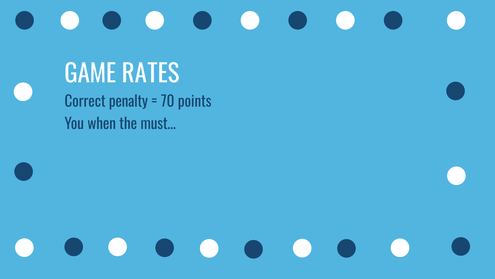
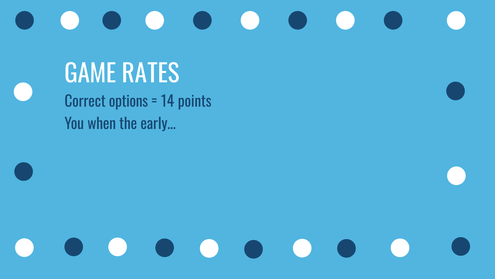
penalty: penalty -> options (128, 102)
70: 70 -> 14 (168, 102)
must…: must… -> early… (158, 124)
